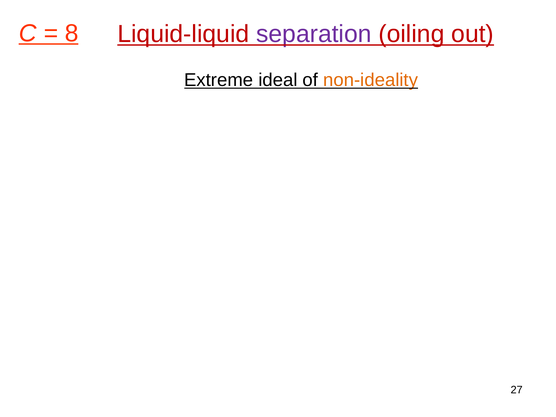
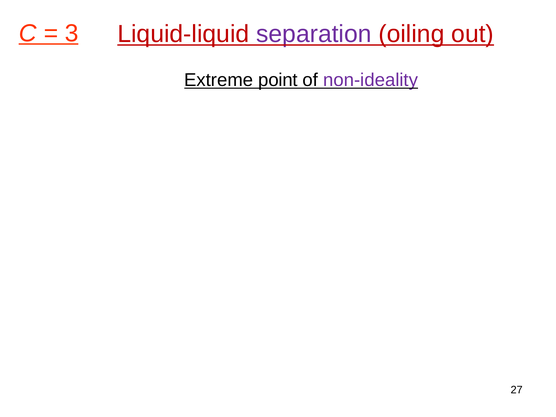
8: 8 -> 3 (72, 33)
ideal: ideal -> point (278, 80)
non-ideality colour: orange -> purple (371, 80)
